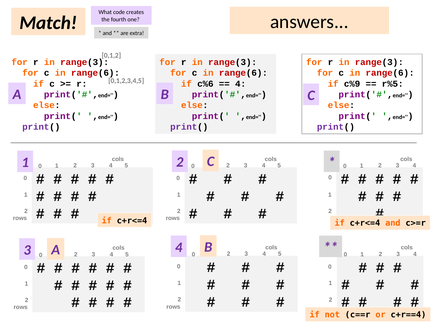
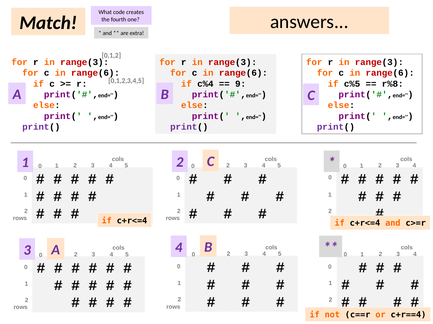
c%6: c%6 -> c%4 (205, 84)
4: 4 -> 9 (241, 84)
c%9: c%9 -> c%5 (352, 84)
r%5: r%5 -> r%8 (393, 84)
